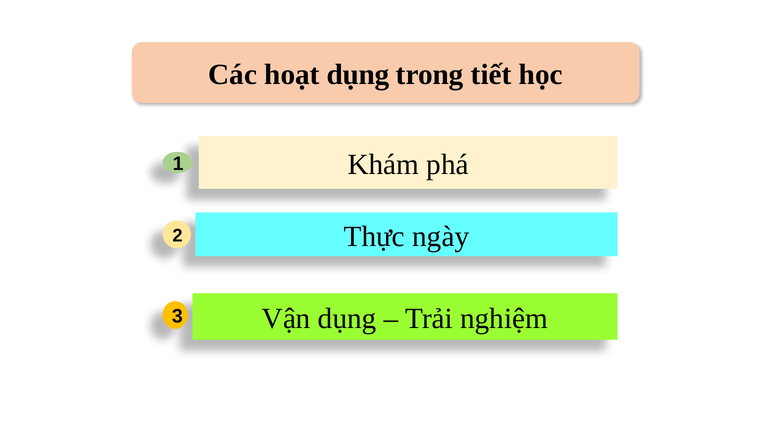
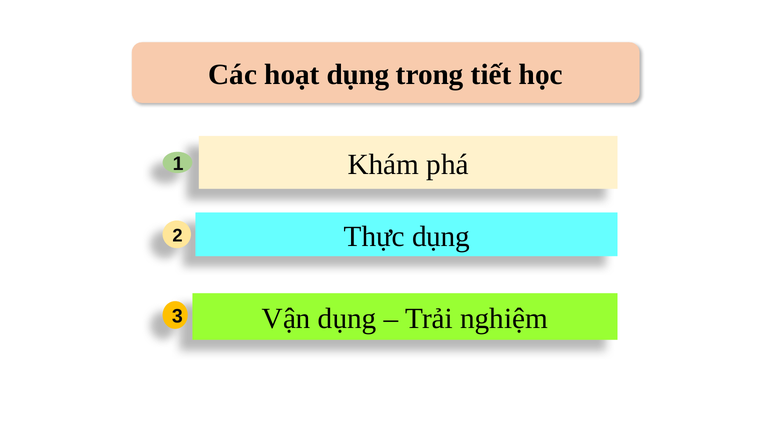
Thực ngày: ngày -> dụng (441, 236)
